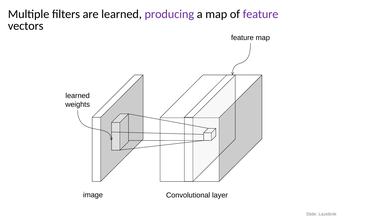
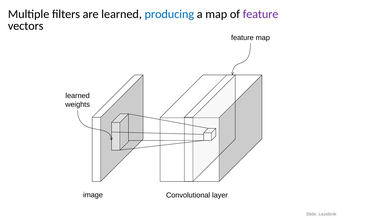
producing colour: purple -> blue (169, 14)
